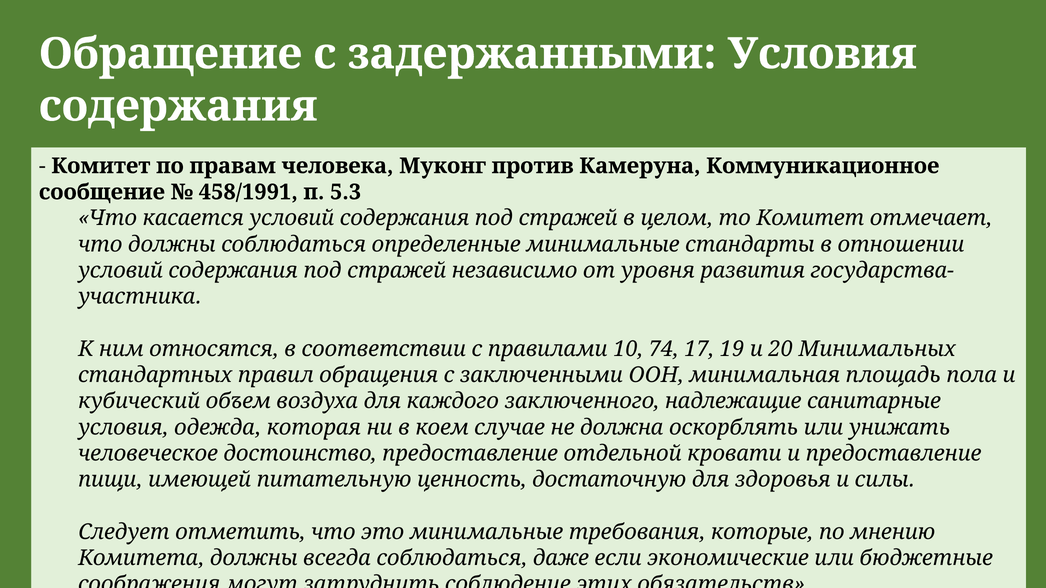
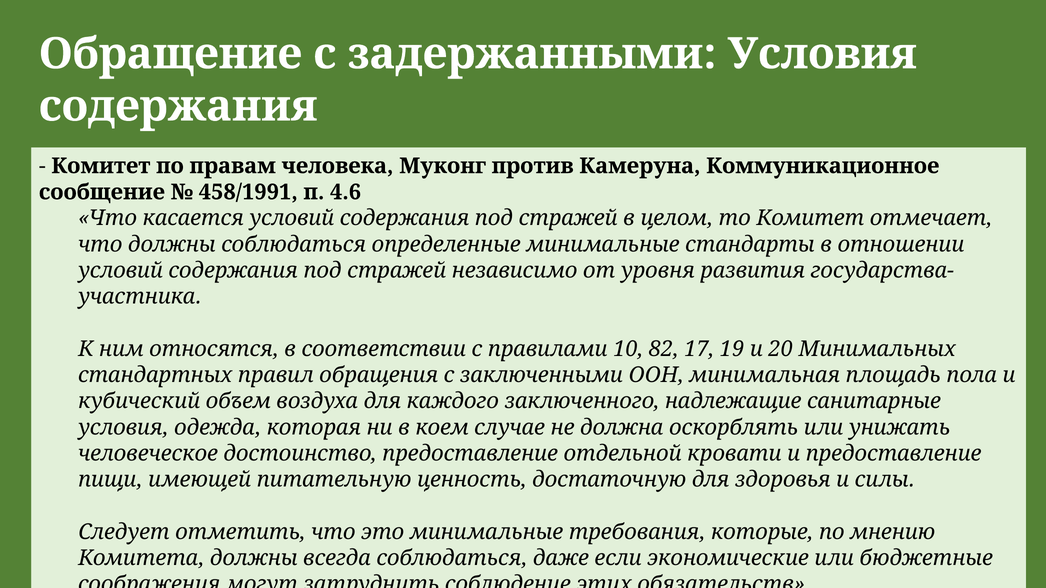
5.3: 5.3 -> 4.6 (346, 192)
74: 74 -> 82 (664, 349)
